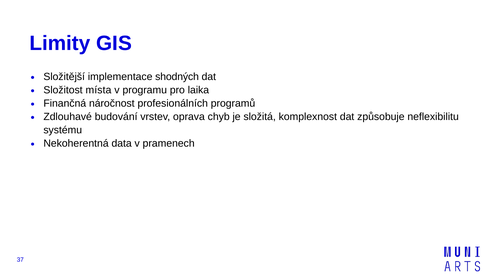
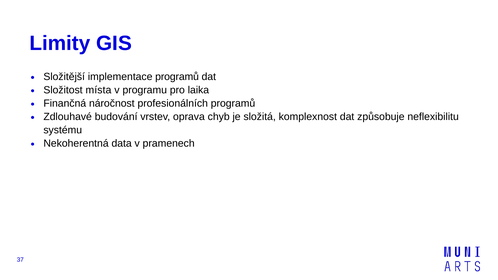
implementace shodných: shodných -> programů (177, 77)
